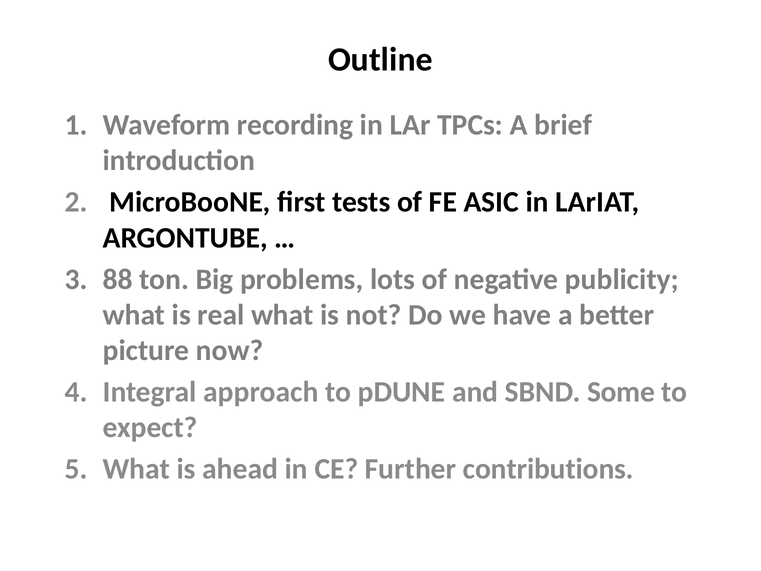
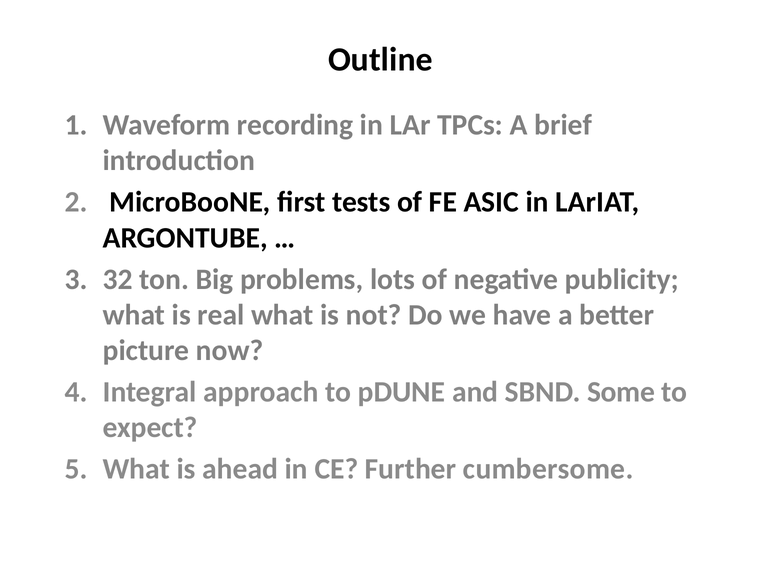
88: 88 -> 32 (118, 279)
contributions: contributions -> cumbersome (548, 469)
